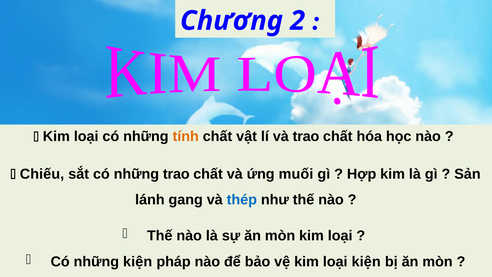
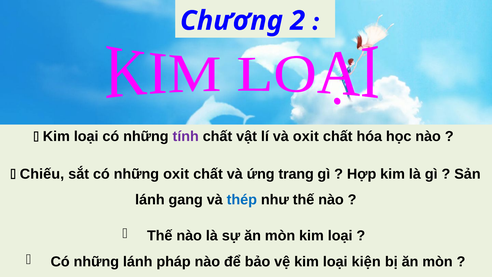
tính colour: orange -> purple (186, 136)
và trao: trao -> oxit (306, 136)
những trao: trao -> oxit (176, 174)
muối: muối -> trang (296, 174)
những kiện: kiện -> lánh (138, 261)
